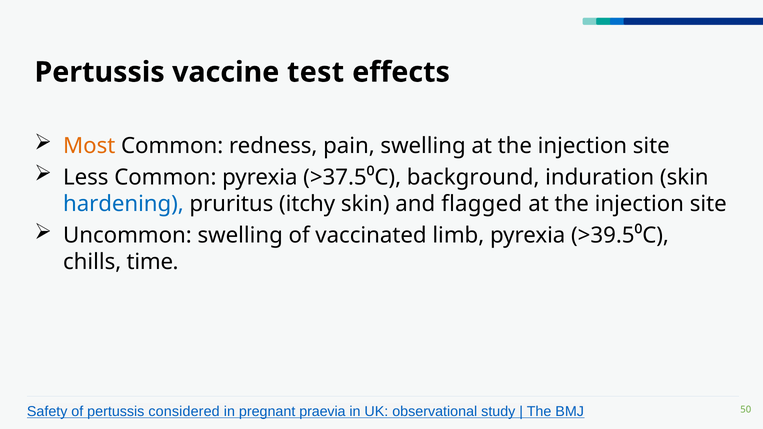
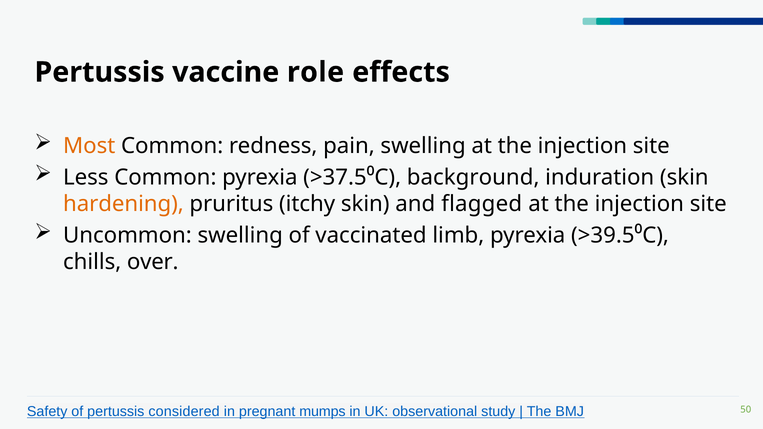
test: test -> role (316, 72)
hardening colour: blue -> orange (123, 204)
time: time -> over (150, 262)
praevia: praevia -> mumps (322, 412)
